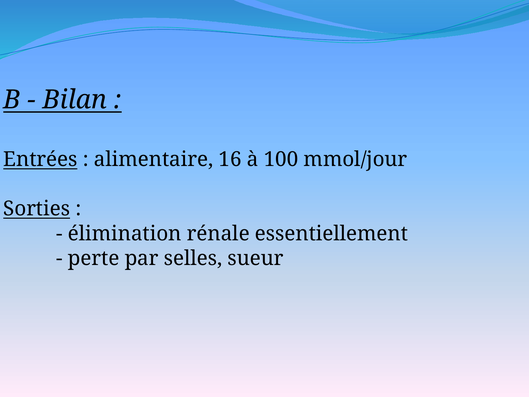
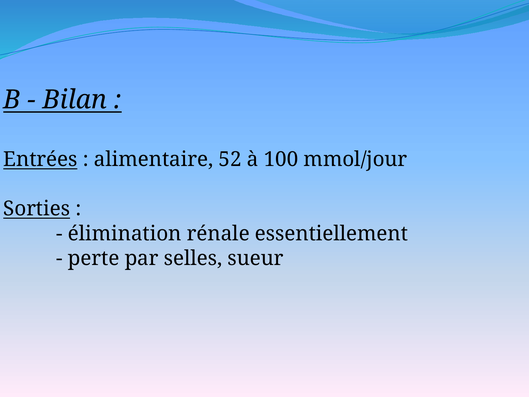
16: 16 -> 52 (230, 159)
